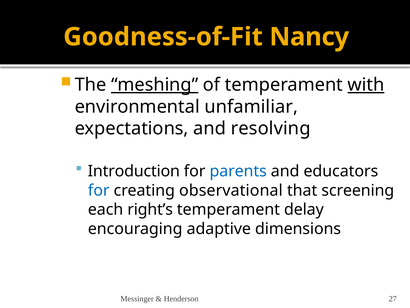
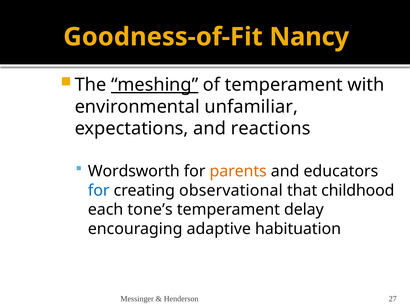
with underline: present -> none (366, 85)
resolving: resolving -> reactions (271, 128)
Introduction: Introduction -> Wordsworth (134, 171)
parents colour: blue -> orange (238, 171)
screening: screening -> childhood (358, 190)
right’s: right’s -> tone’s (150, 209)
dimensions: dimensions -> habituation (298, 228)
